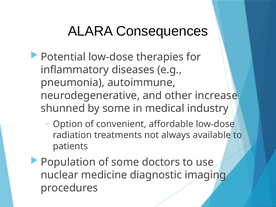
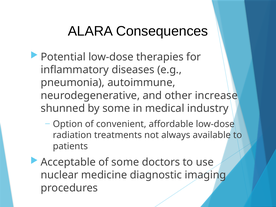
Population: Population -> Acceptable (68, 162)
